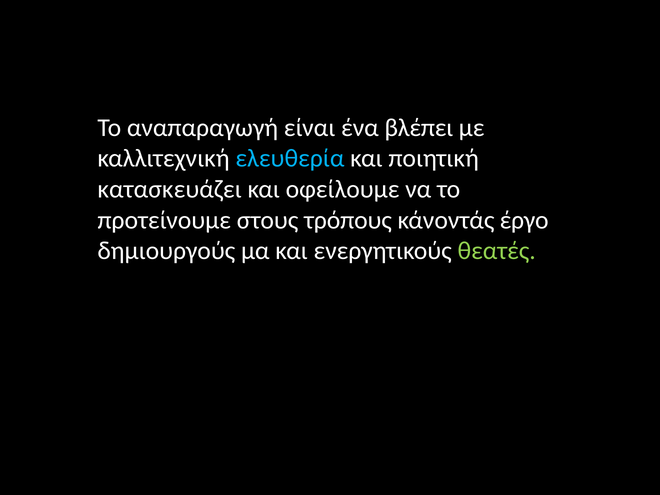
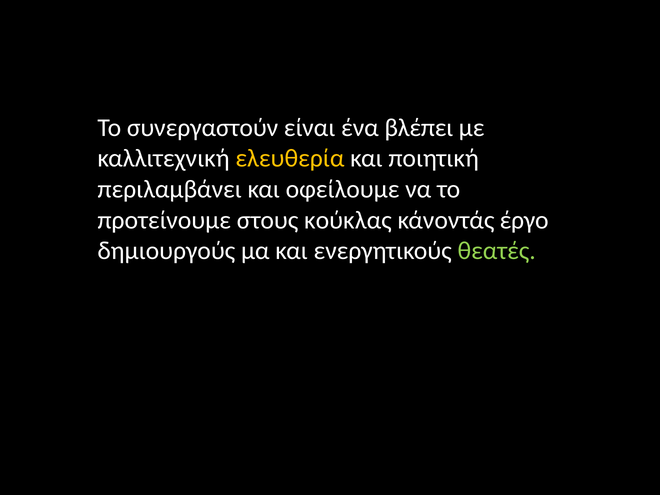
αναπαραγωγή: αναπαραγωγή -> συνεργαστούν (203, 128)
ελευθερία colour: light blue -> yellow (290, 158)
κατασκευάζει: κατασκευάζει -> περιλαμβάνει (170, 189)
τρόπους: τρόπους -> κούκλας (348, 220)
